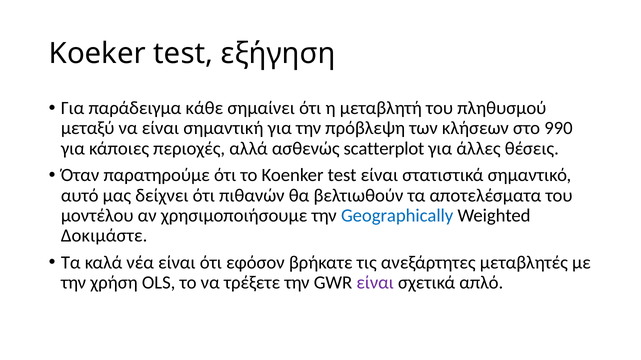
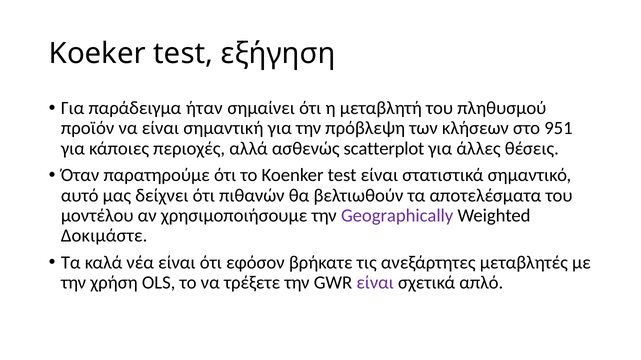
κάθε: κάθε -> ήταν (204, 108)
μεταξύ: μεταξύ -> προϊόν (88, 128)
990: 990 -> 951 (558, 128)
Geographically colour: blue -> purple (397, 216)
